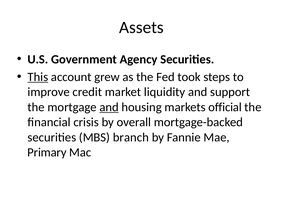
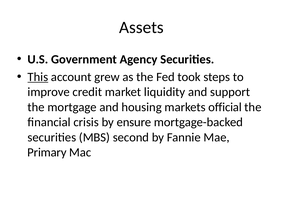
and underline: present -> none (109, 107)
overall: overall -> ensure (134, 122)
branch: branch -> second (131, 137)
